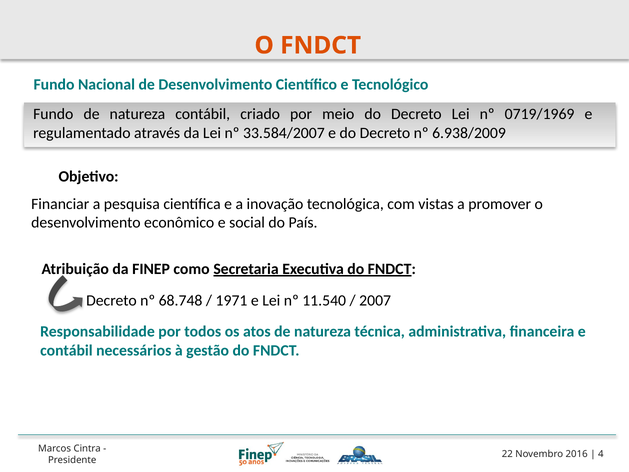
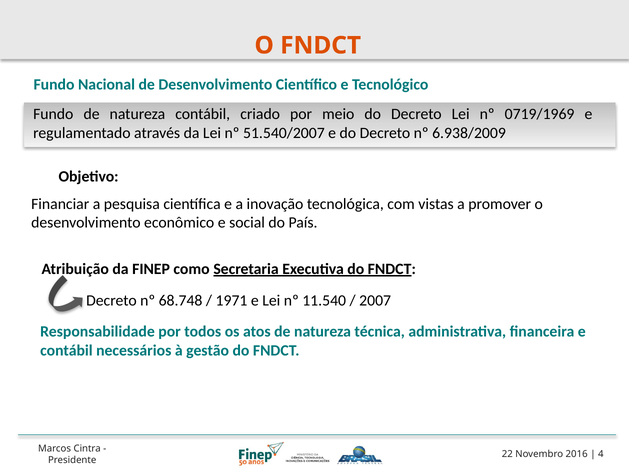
33.584/2007: 33.584/2007 -> 51.540/2007 (284, 133)
